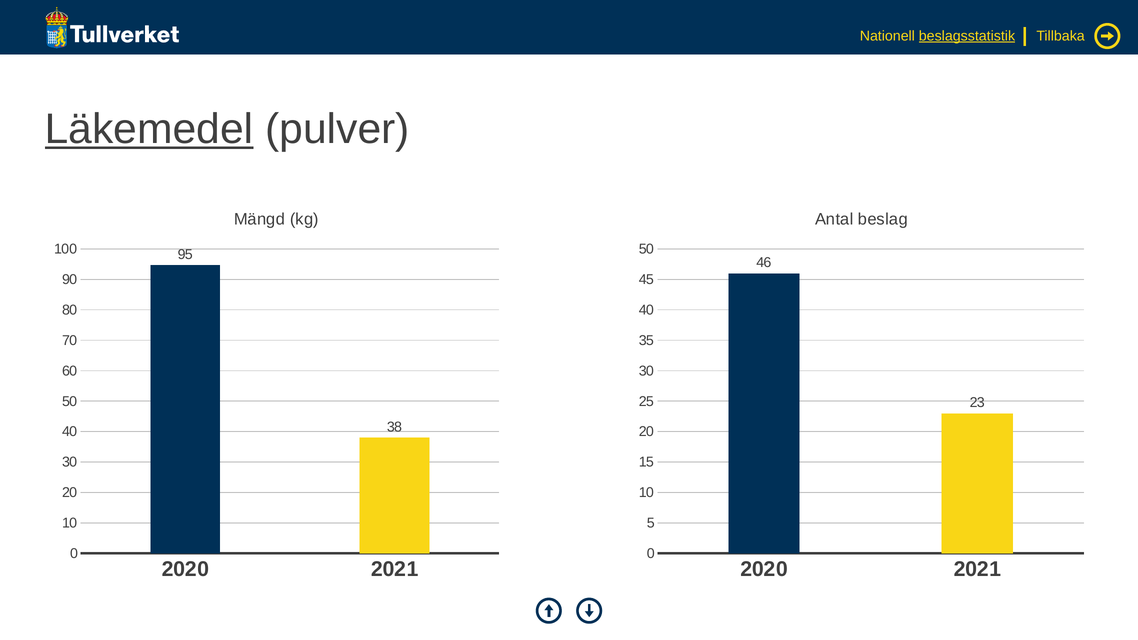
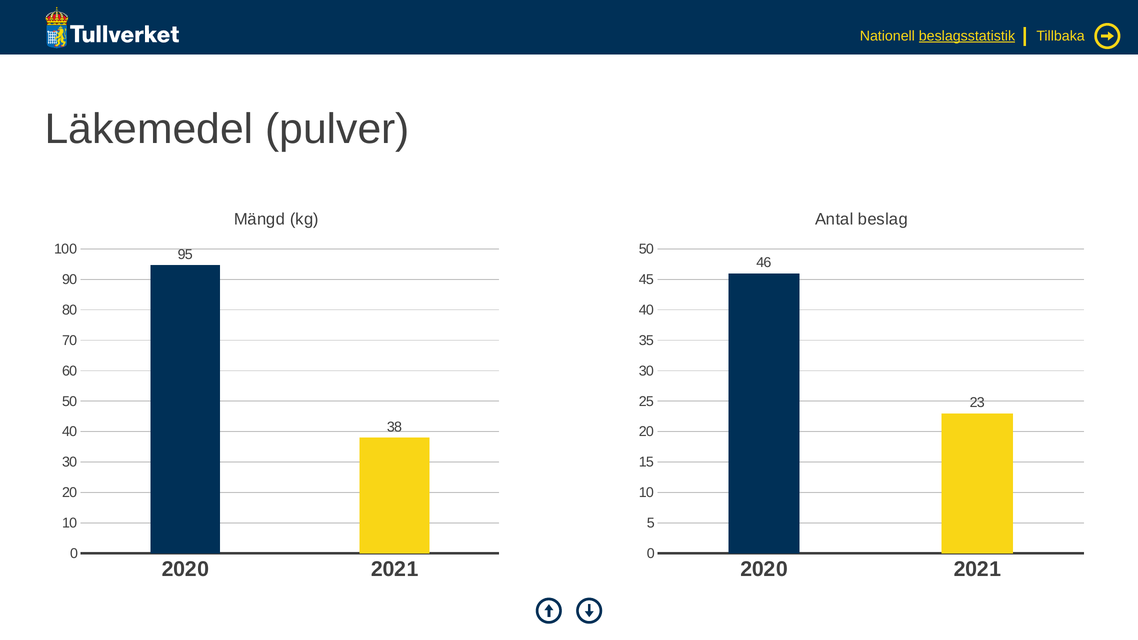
Läkemedel underline: present -> none (149, 129)
